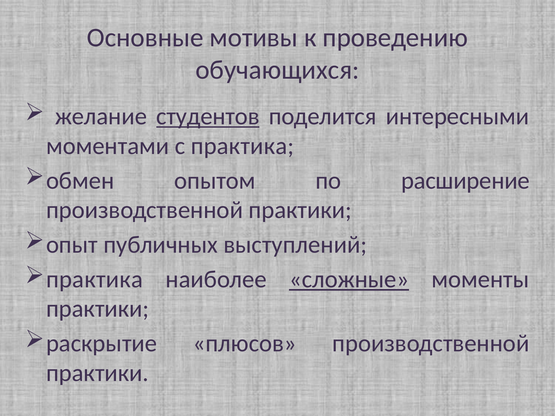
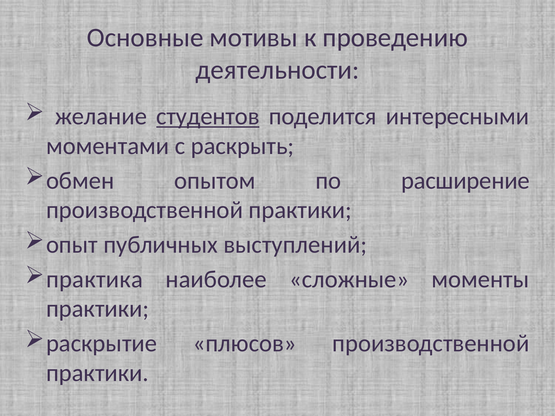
обучающихся: обучающихся -> деятельности (277, 70)
с практика: практика -> раскрыть (243, 146)
сложные underline: present -> none (349, 279)
